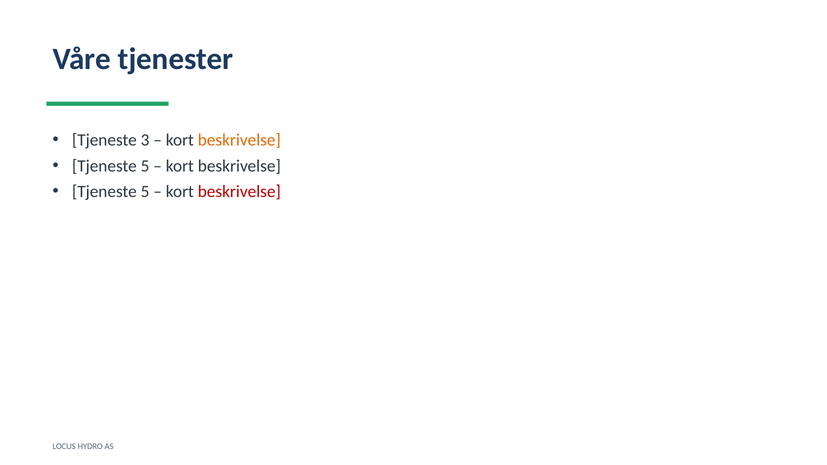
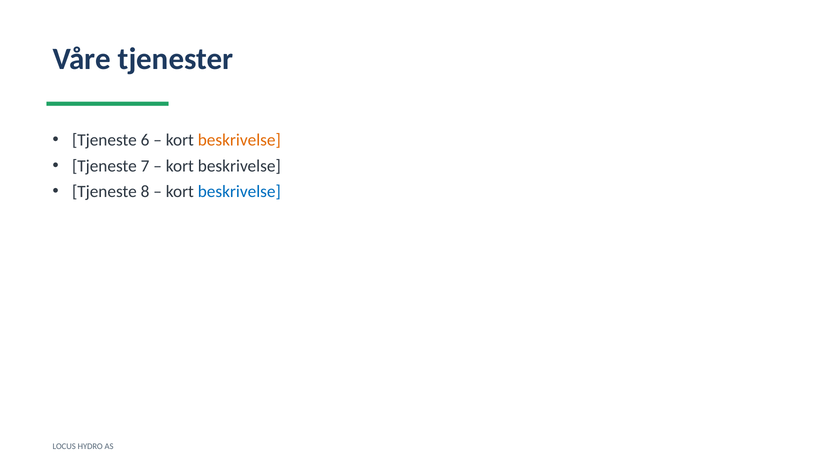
3: 3 -> 6 (145, 140)
5: 5 -> 7 (145, 166)
5: 5 -> 8 (145, 192)
beskrivelse colour: red -> blue (239, 192)
